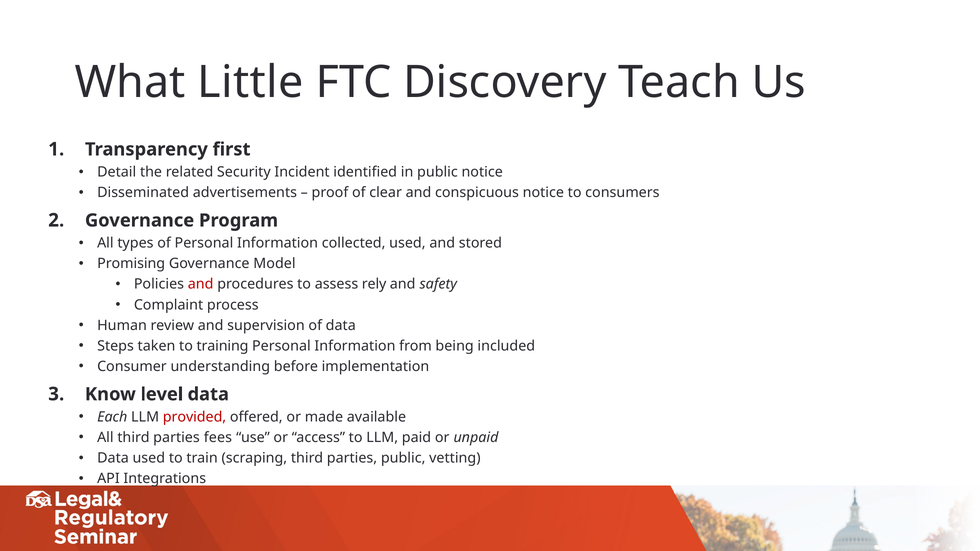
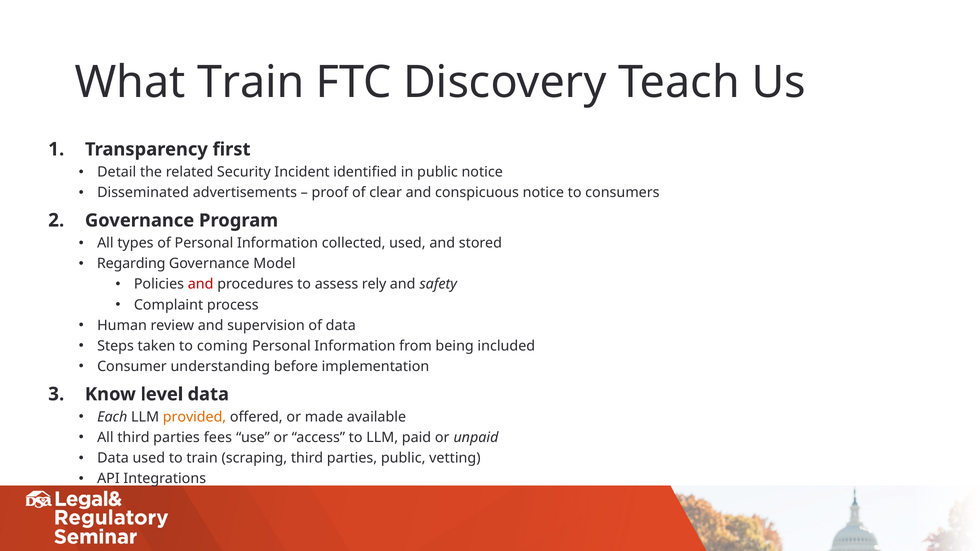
What Little: Little -> Train (251, 82)
Promising: Promising -> Regarding (131, 264)
training: training -> coming (222, 346)
provided colour: red -> orange (195, 417)
